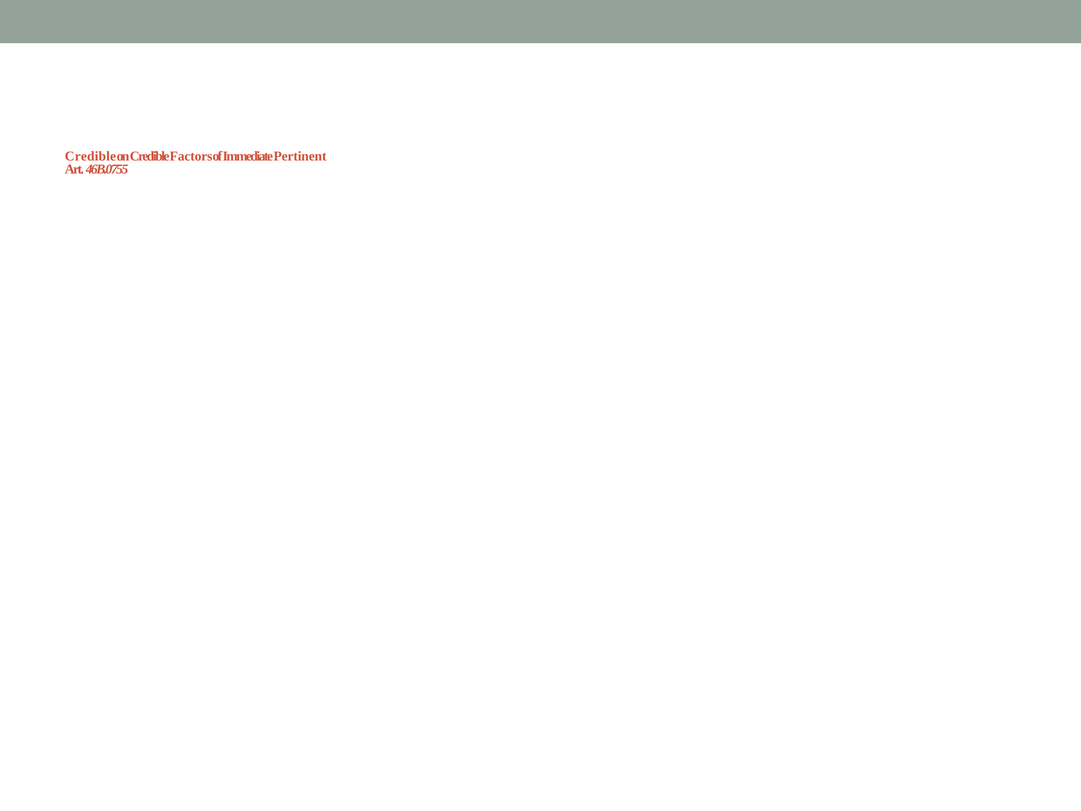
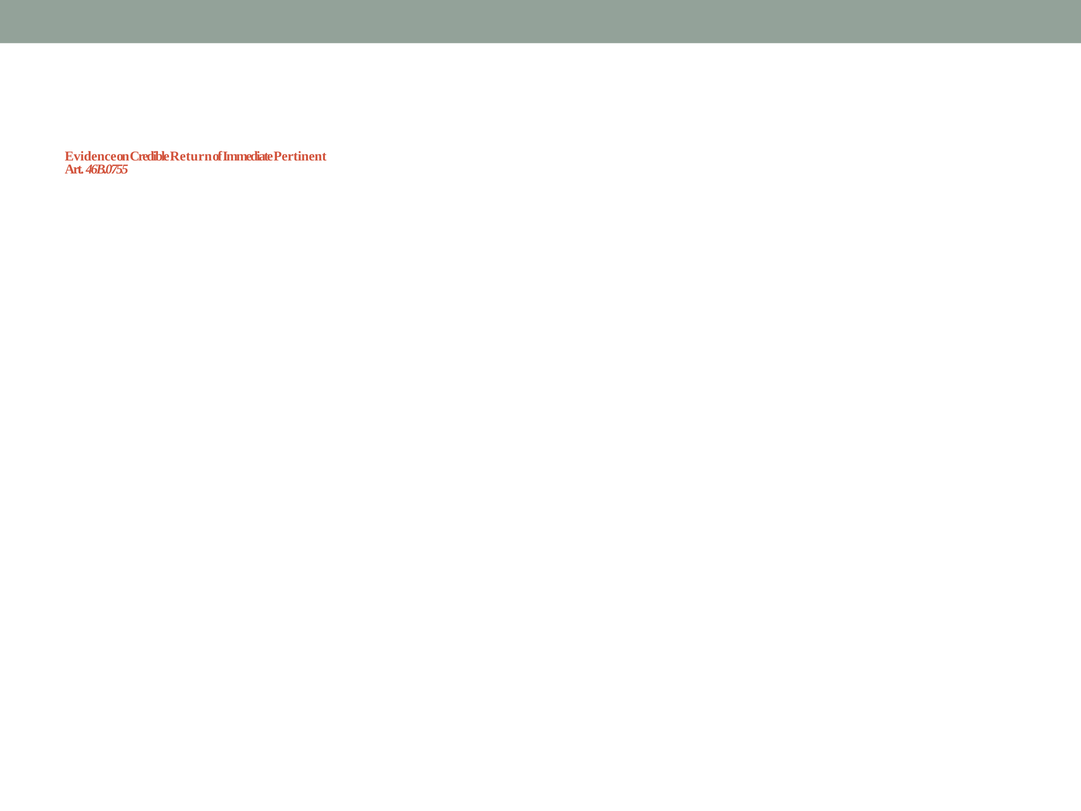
Credible: Credible -> Evidence (91, 156)
Factors: Factors -> Return (191, 156)
